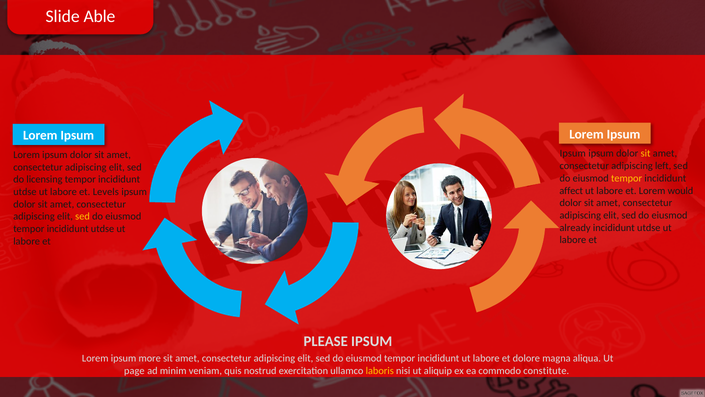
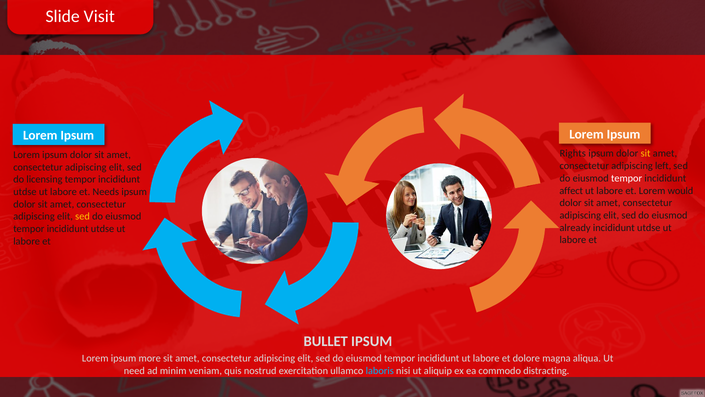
Able: Able -> Visit (99, 17)
Ipsum: Ipsum -> Rights (573, 153)
tempor colour: yellow -> white (627, 178)
Levels: Levels -> Needs (106, 192)
PLEASE: PLEASE -> BULLET (326, 341)
page: page -> need (134, 370)
laboris colour: yellow -> light blue (380, 370)
constitute: constitute -> distracting (546, 370)
